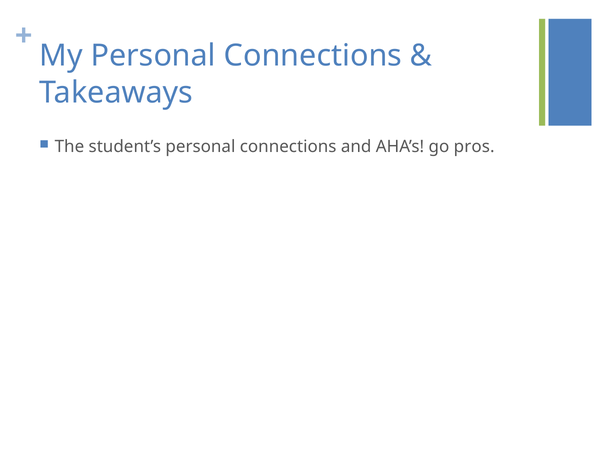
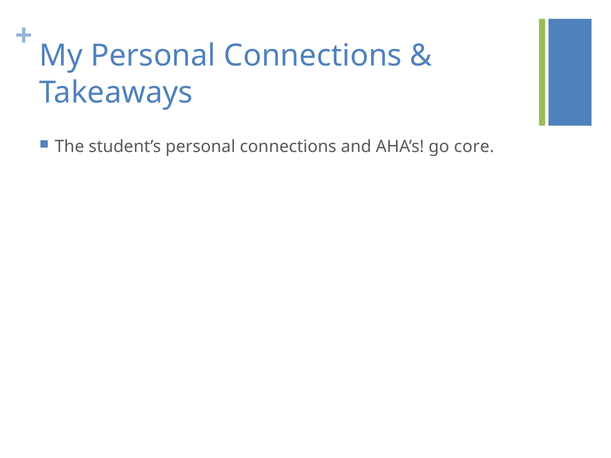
pros: pros -> core (474, 147)
